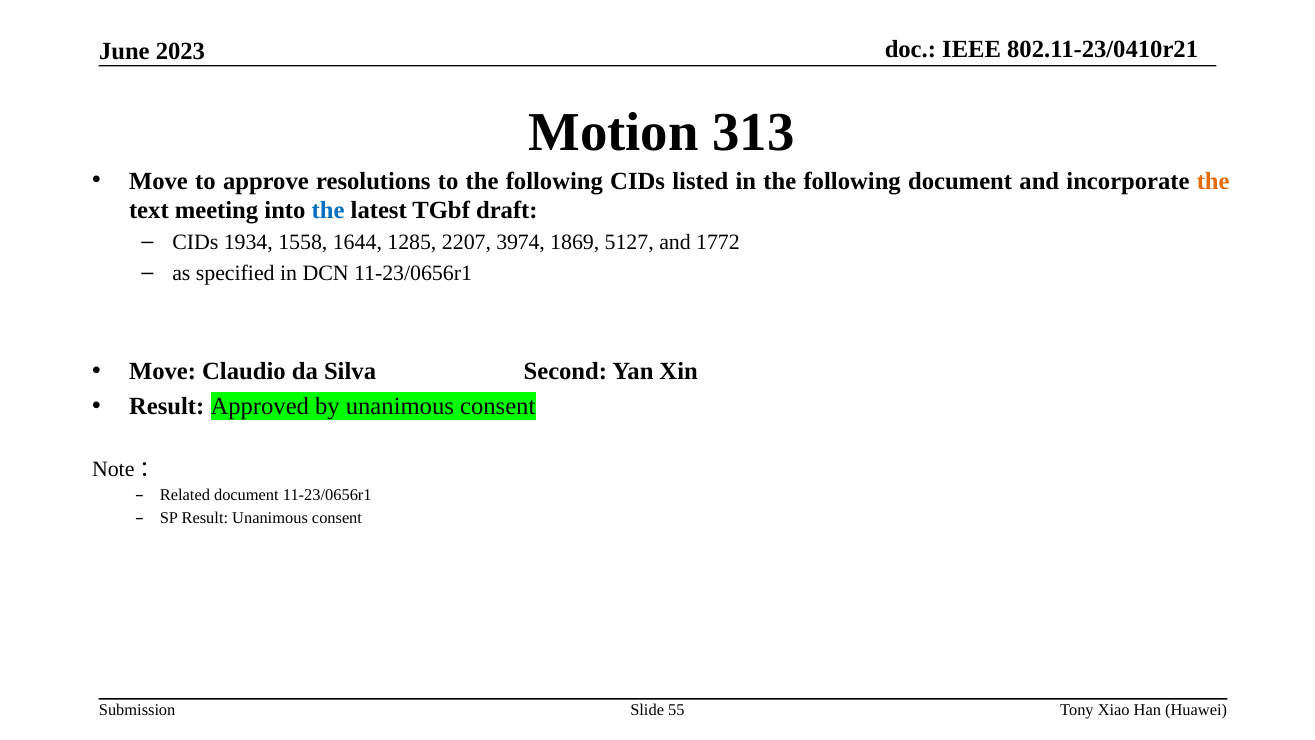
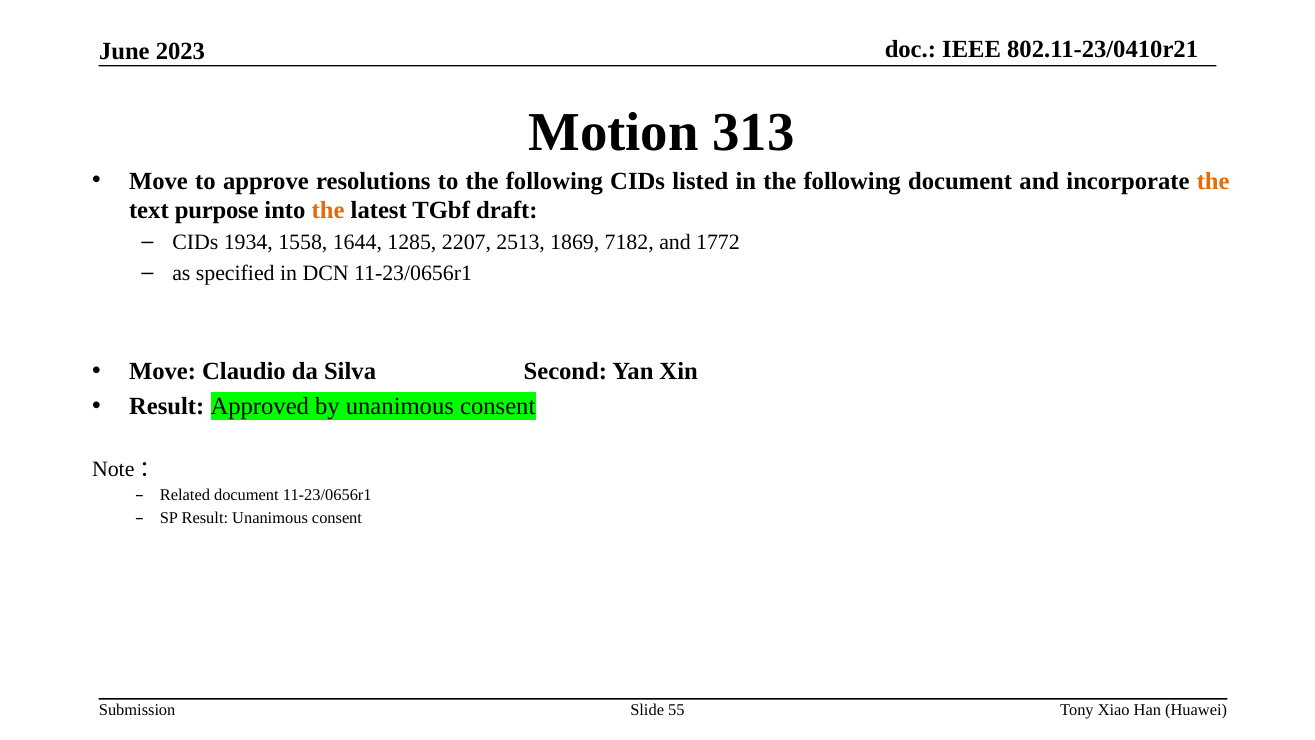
meeting: meeting -> purpose (217, 211)
the colour: blue -> orange (328, 211)
3974: 3974 -> 2513 (521, 243)
5127: 5127 -> 7182 (629, 243)
